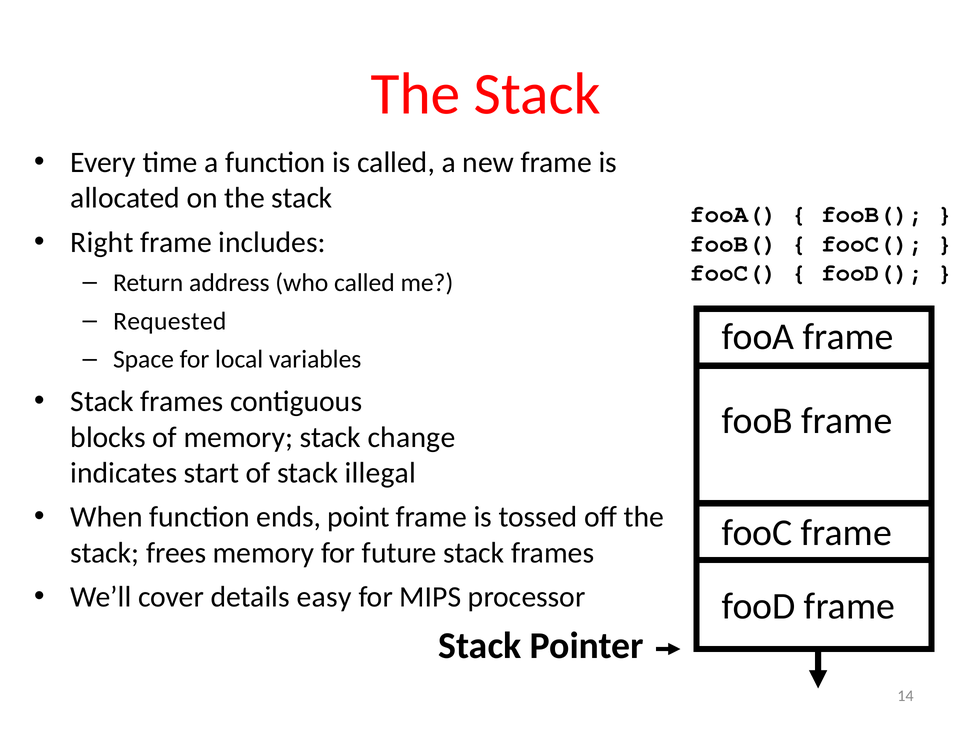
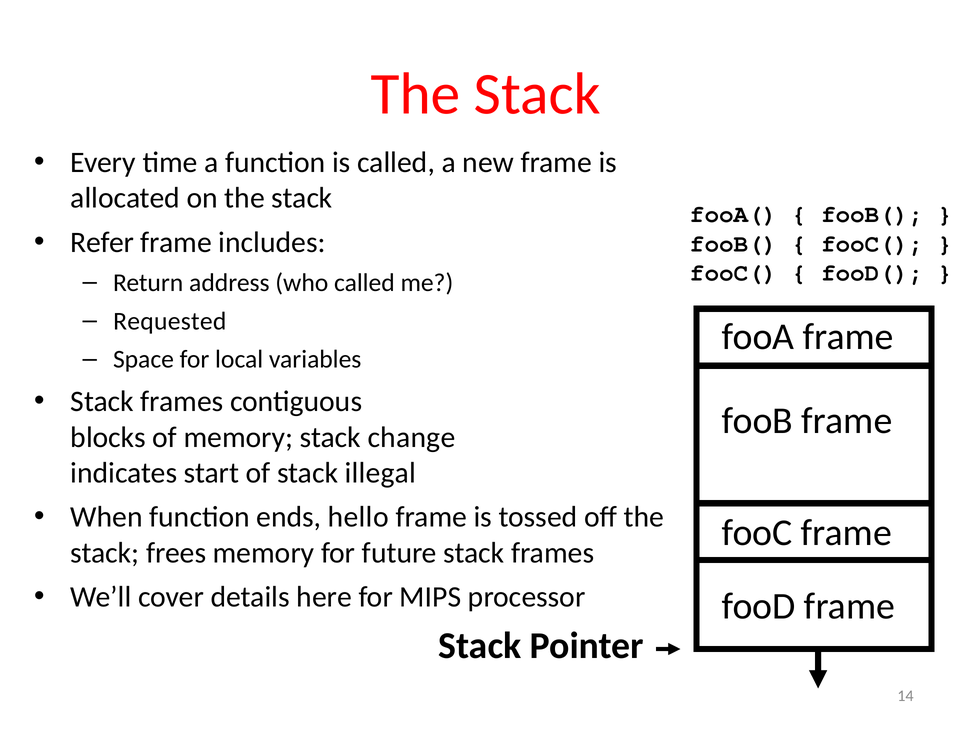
Right: Right -> Refer (102, 242)
point: point -> hello (358, 517)
easy: easy -> here (324, 597)
